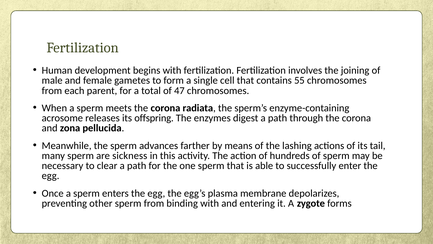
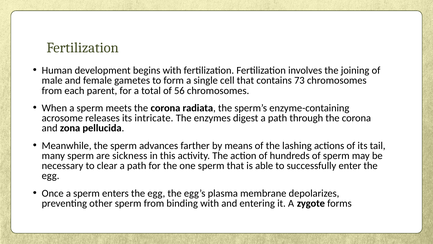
55: 55 -> 73 (299, 80)
47: 47 -> 56 (179, 90)
offspring: offspring -> intricate (154, 118)
